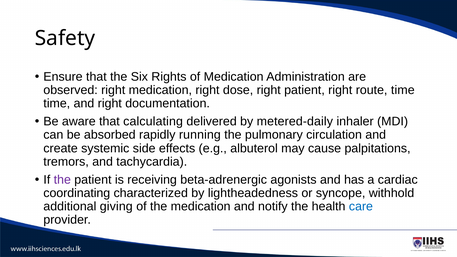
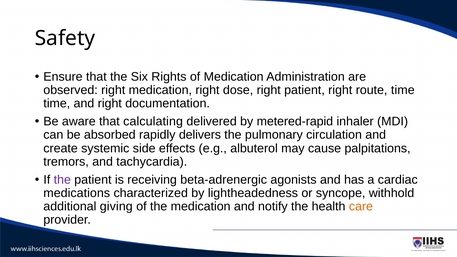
metered-daily: metered-daily -> metered-rapid (295, 122)
running: running -> delivers (200, 135)
coordinating: coordinating -> medications (77, 193)
care colour: blue -> orange (361, 207)
